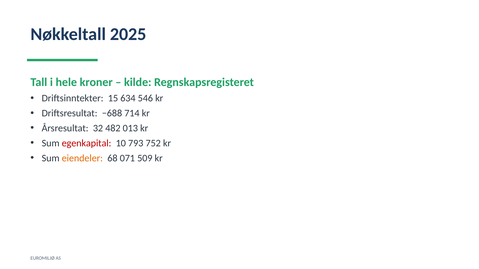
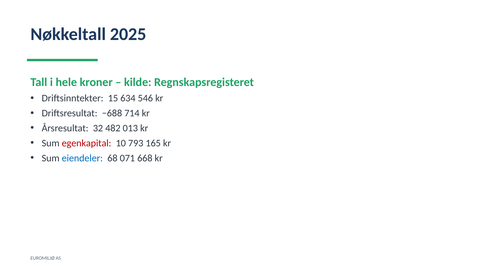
752: 752 -> 165 (153, 143)
eiendeler colour: orange -> blue (82, 158)
509: 509 -> 668 (145, 158)
